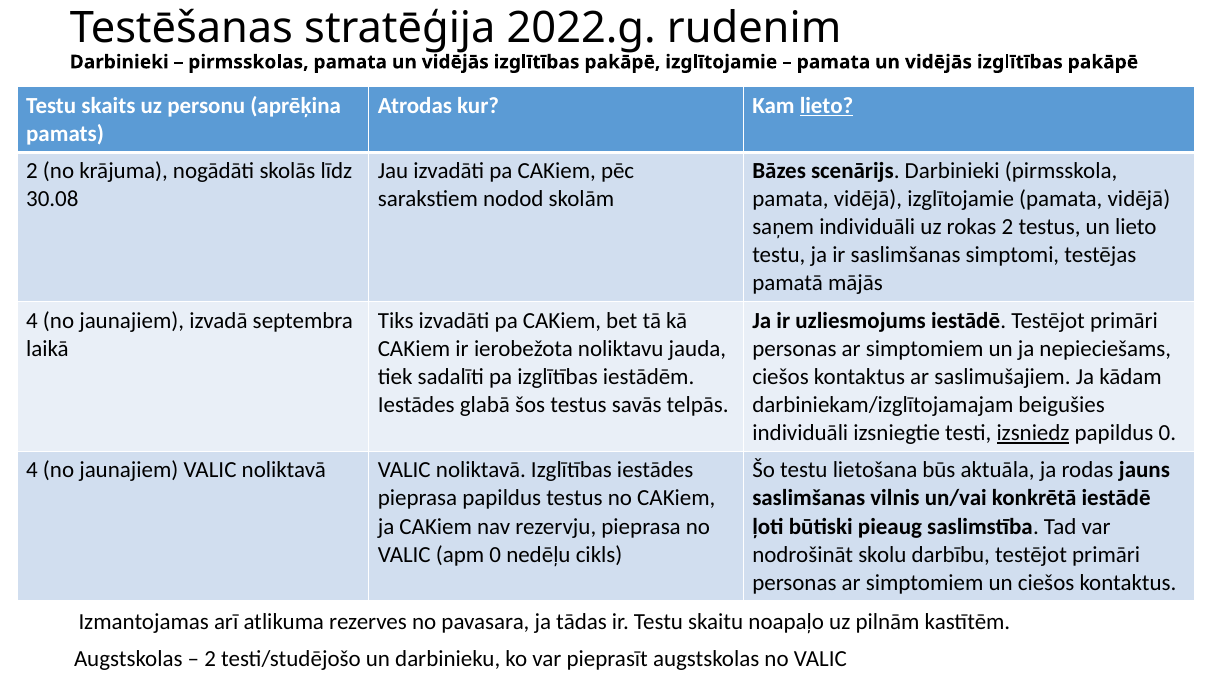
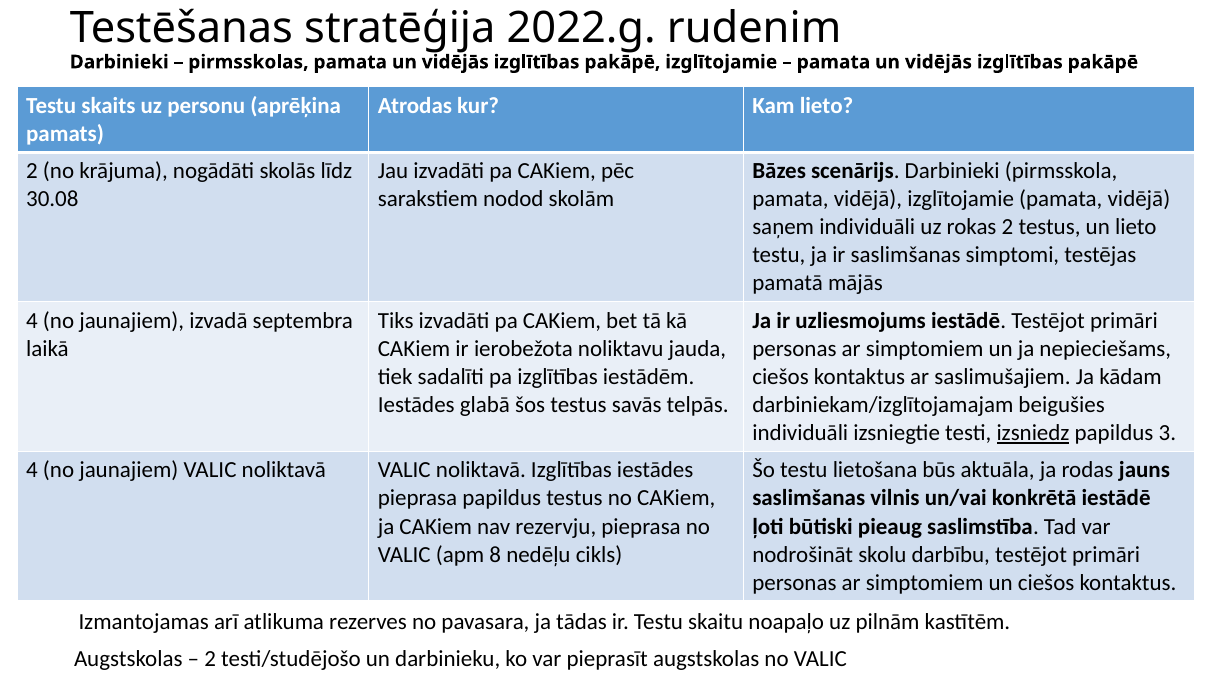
lieto underline: present -> none (827, 106)
papildus 0: 0 -> 3 (1167, 433)
apm 0: 0 -> 8 (495, 554)
